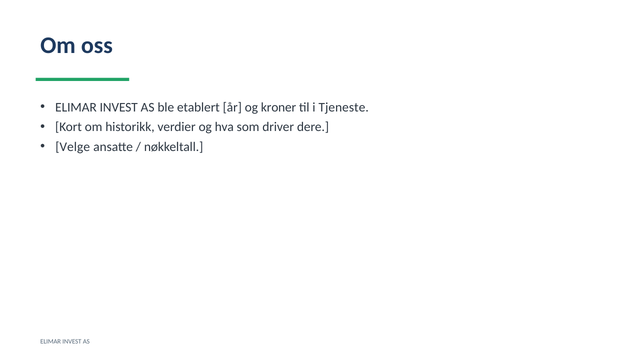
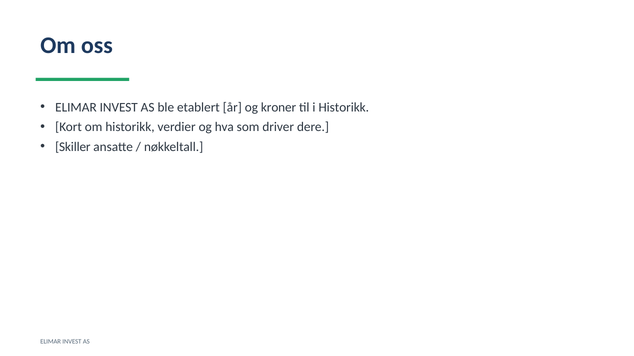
i Tjeneste: Tjeneste -> Historikk (344, 107)
Velge: Velge -> Skiller (73, 147)
